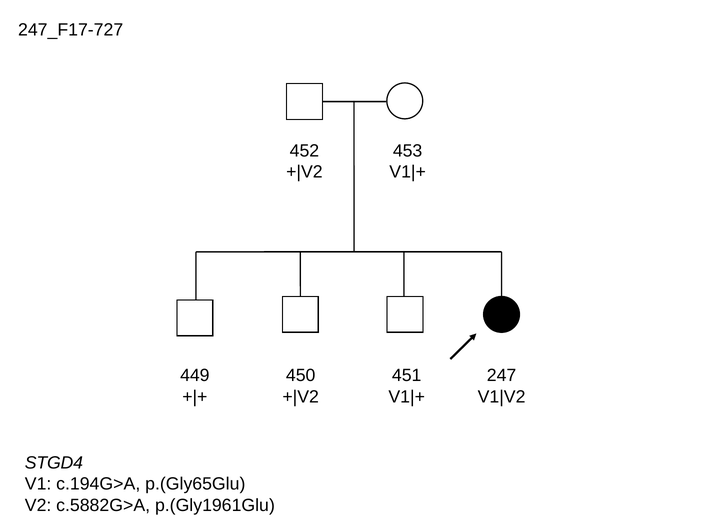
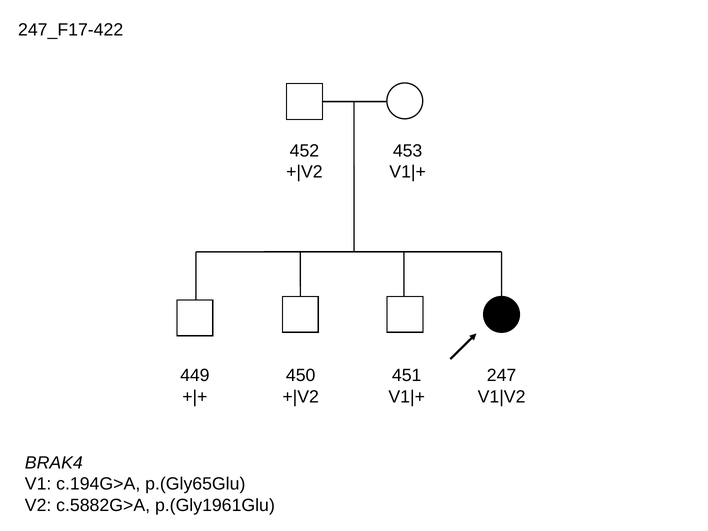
247_F17-727: 247_F17-727 -> 247_F17-422 (71, 30)
STGD4: STGD4 -> BRAK4 (54, 463)
